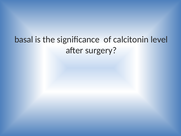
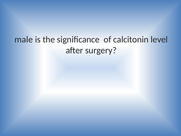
basal: basal -> male (24, 39)
